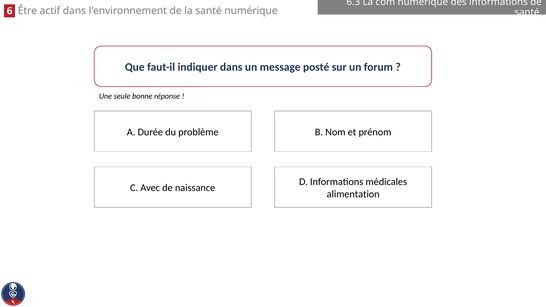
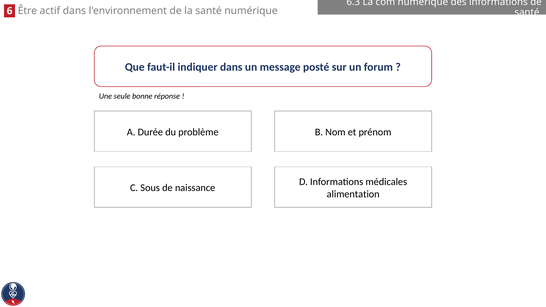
Avec: Avec -> Sous (150, 188)
